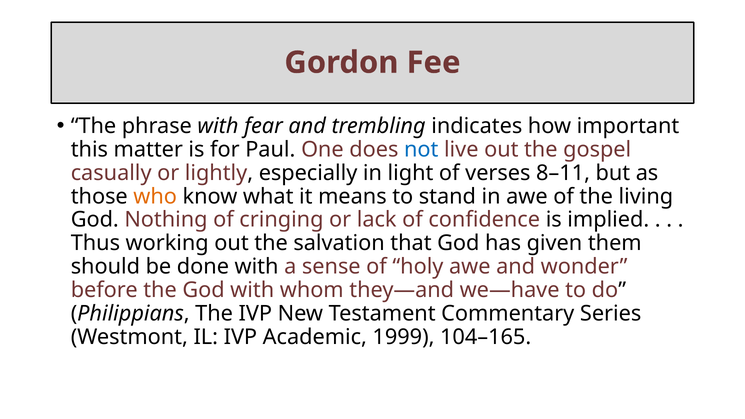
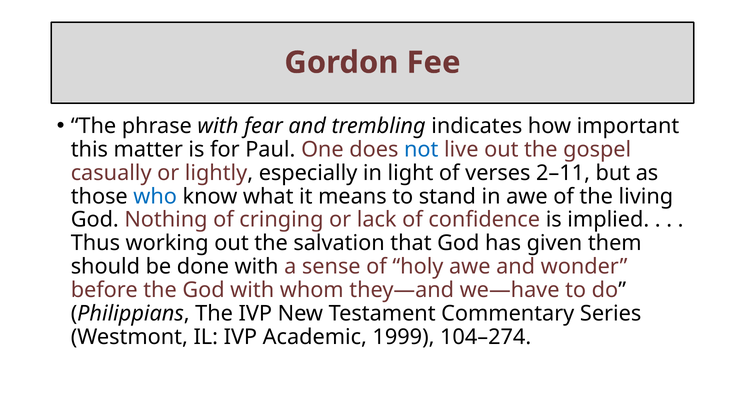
8–11: 8–11 -> 2–11 (563, 173)
who colour: orange -> blue (155, 196)
104–165: 104–165 -> 104–274 (486, 337)
